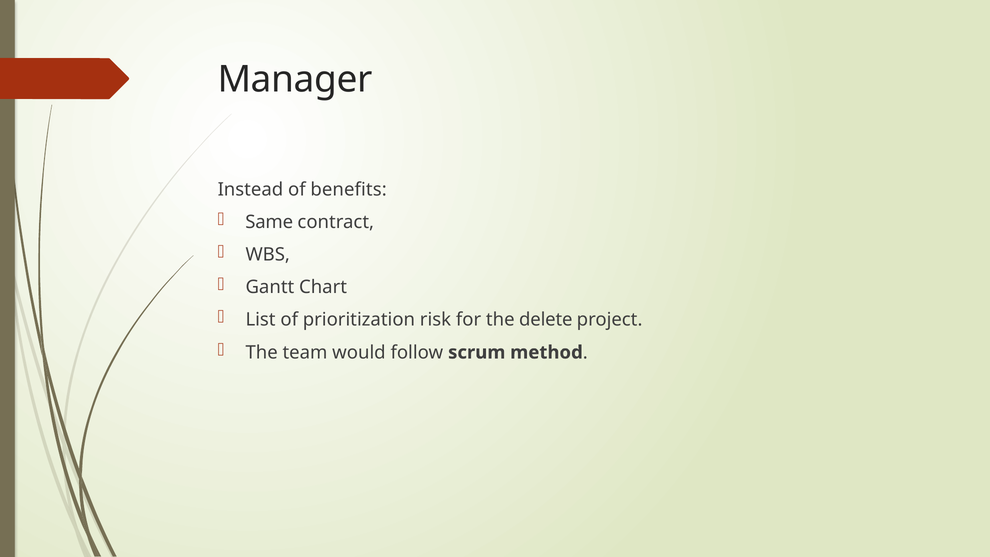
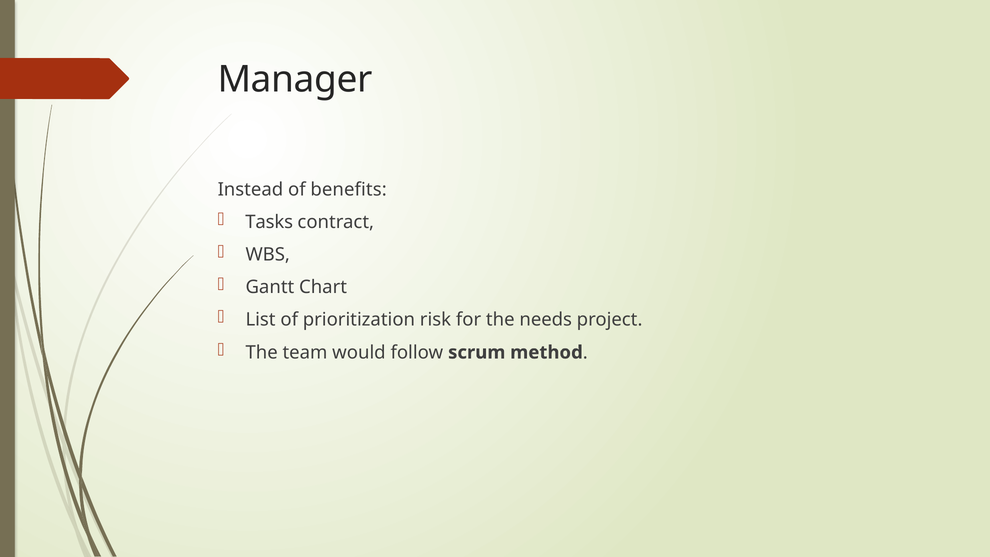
Same: Same -> Tasks (269, 222)
delete: delete -> needs (546, 320)
